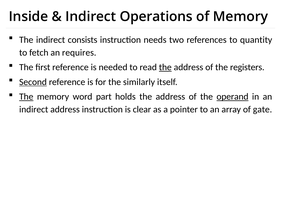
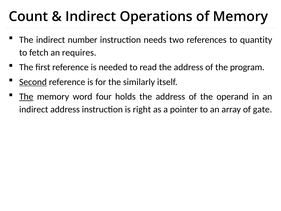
Inside: Inside -> Count (28, 17)
consists: consists -> number (83, 40)
the underline: present -> none (165, 67)
registers: registers -> program (247, 67)
part: part -> four (104, 97)
operand underline: present -> none (232, 97)
clear: clear -> right (142, 109)
